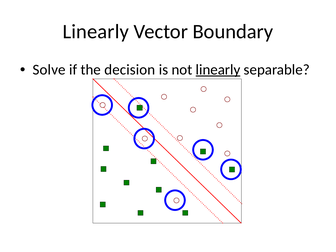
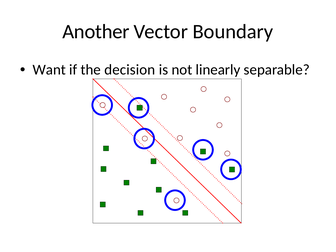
Linearly: Linearly -> Another (96, 32)
Solve: Solve -> Want (49, 70)
linearly underline: present -> none (218, 70)
